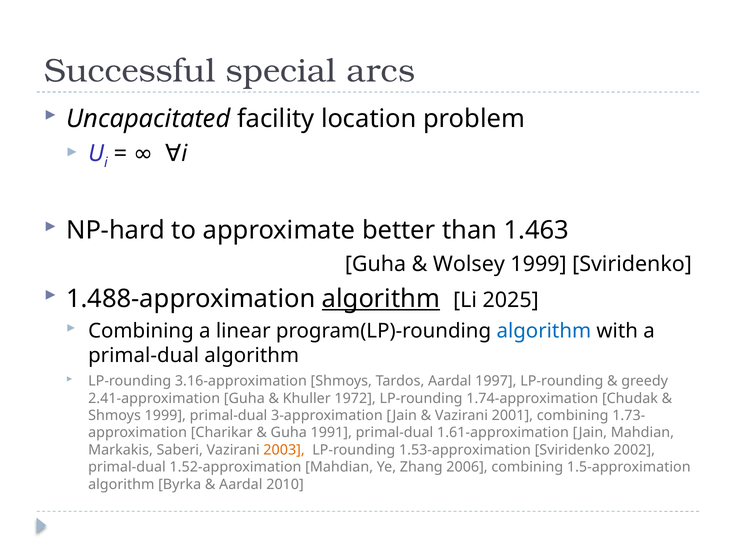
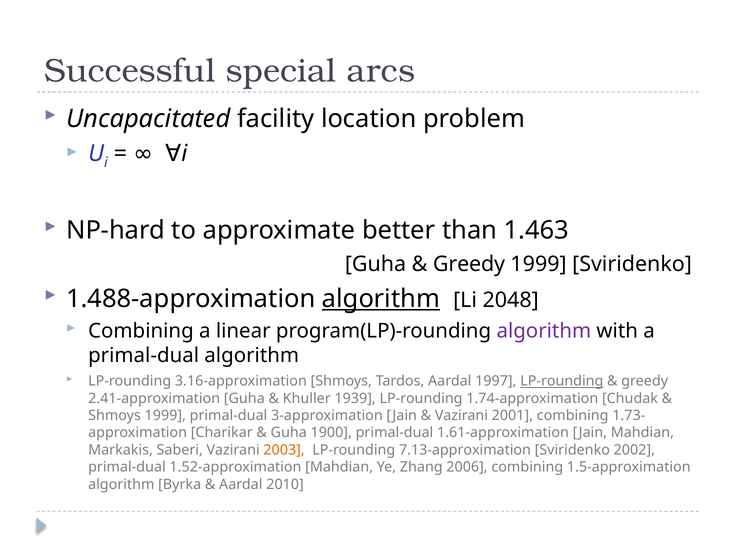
Wolsey: Wolsey -> Greedy (469, 264)
2025: 2025 -> 2048 (511, 300)
algorithm colour: blue -> purple (544, 331)
LP-rounding underline: none -> present (562, 381)
1972: 1972 -> 1939 (355, 398)
1991: 1991 -> 1900 (331, 433)
1.53-approximation: 1.53-approximation -> 7.13-approximation (465, 450)
